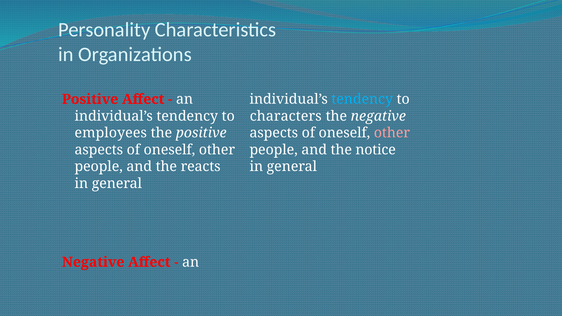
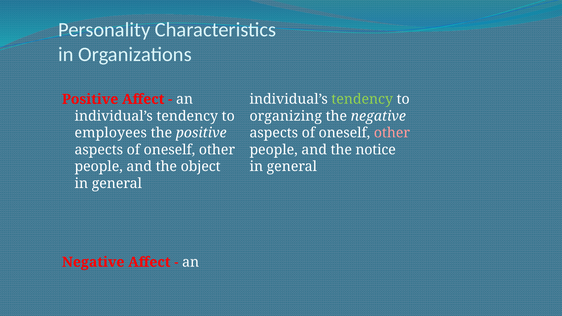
tendency colour: light blue -> light green (362, 99)
characters: characters -> organizing (286, 116)
reacts: reacts -> object (201, 167)
